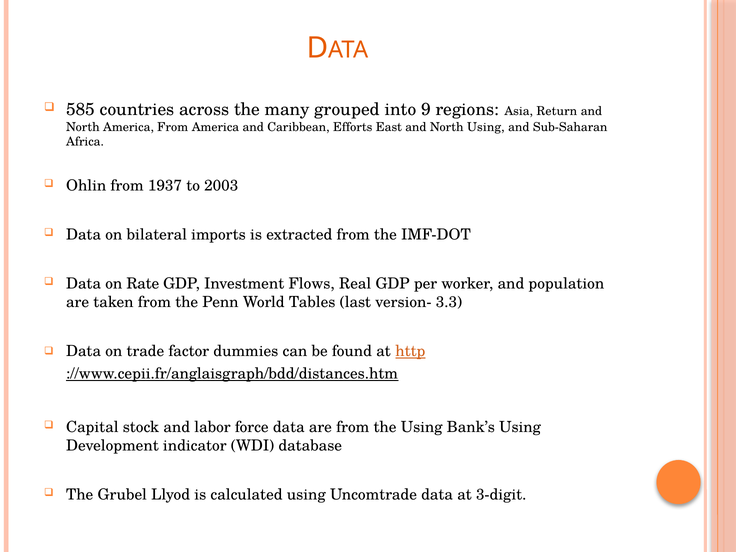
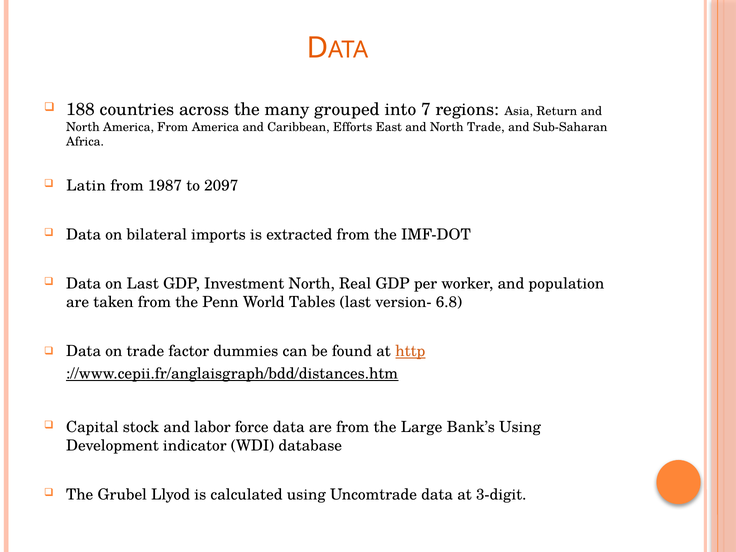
585: 585 -> 188 (81, 110)
9: 9 -> 7 (426, 110)
North Using: Using -> Trade (486, 127)
Ohlin: Ohlin -> Latin (86, 186)
1937: 1937 -> 1987 (165, 186)
2003: 2003 -> 2097 (221, 186)
on Rate: Rate -> Last (143, 284)
Investment Flows: Flows -> North (312, 284)
3.3: 3.3 -> 6.8 (449, 302)
the Using: Using -> Large (422, 427)
